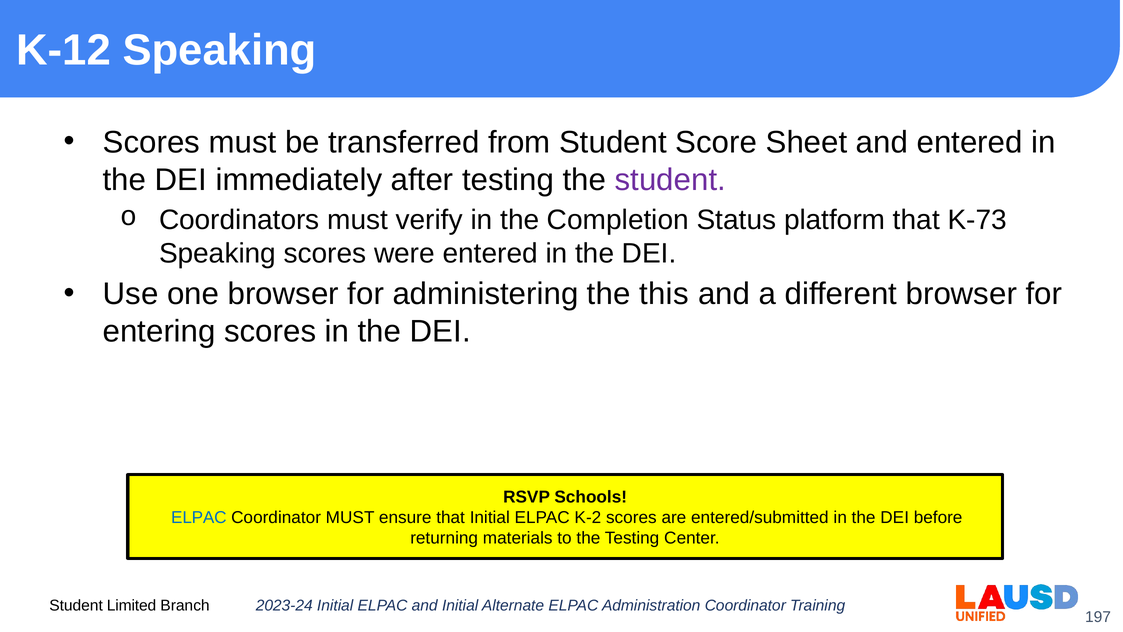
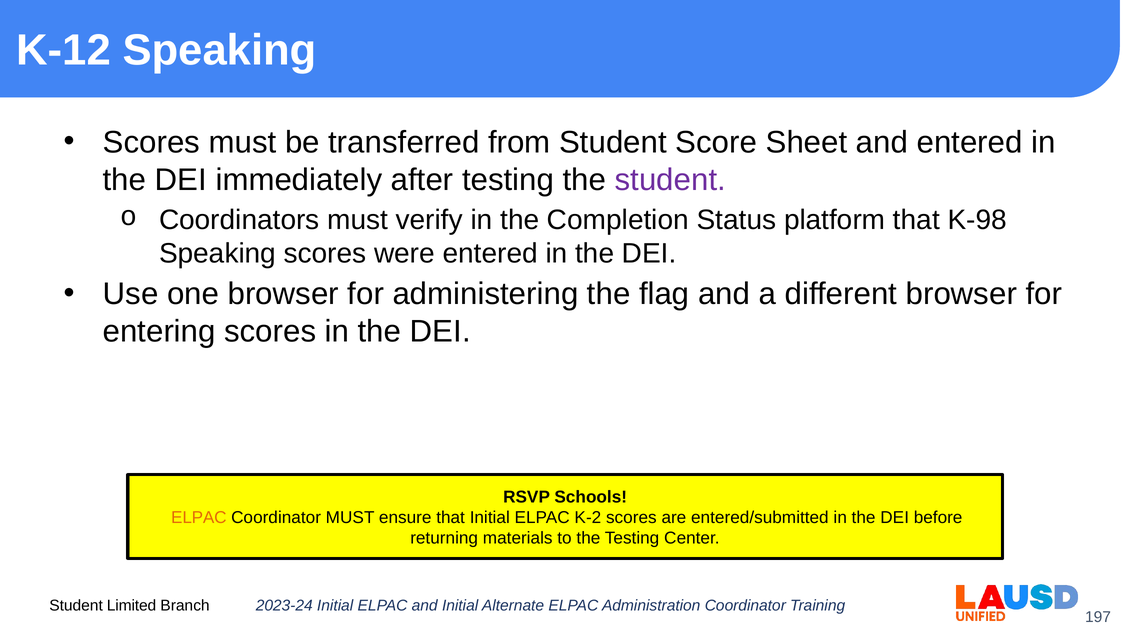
K-73: K-73 -> K-98 (977, 220)
this: this -> flag (664, 294)
ELPAC colour: blue -> orange (199, 517)
